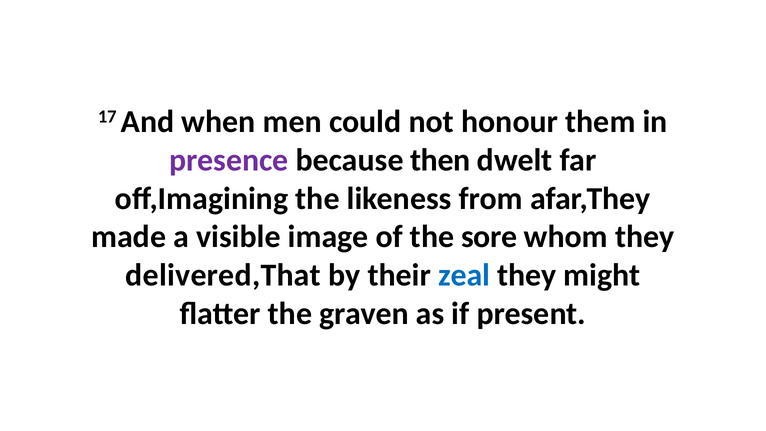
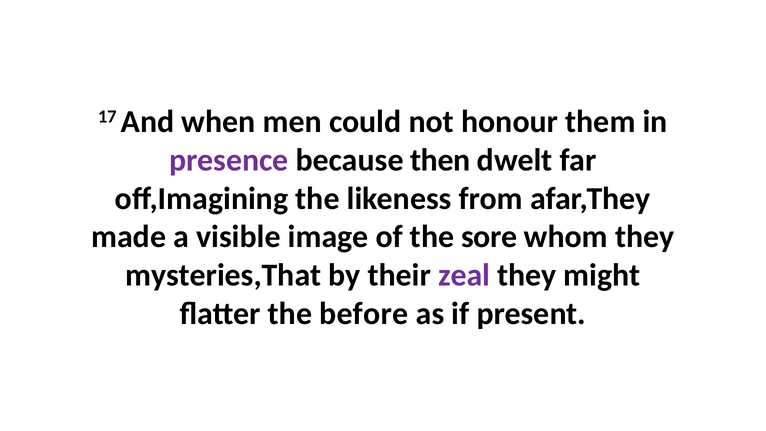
delivered,That: delivered,That -> mysteries,That (223, 275)
zeal colour: blue -> purple (464, 275)
graven: graven -> before (364, 313)
